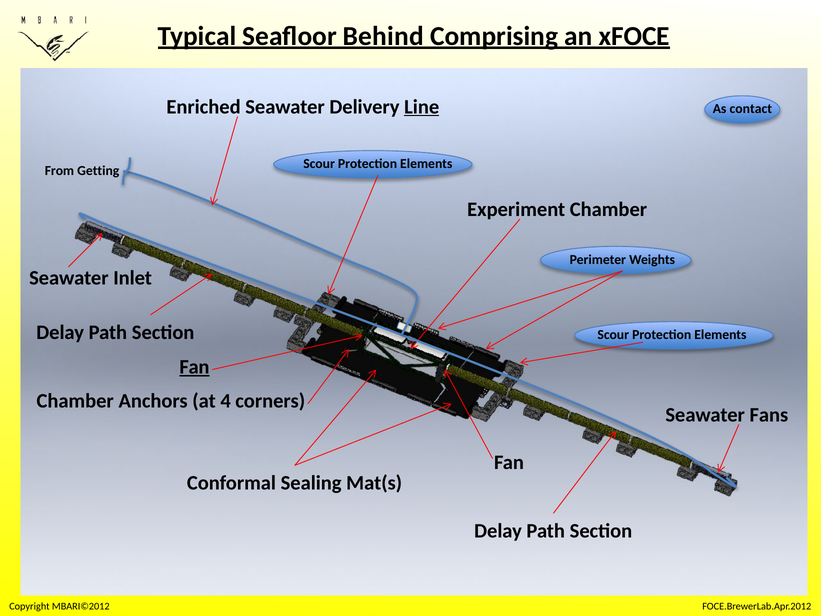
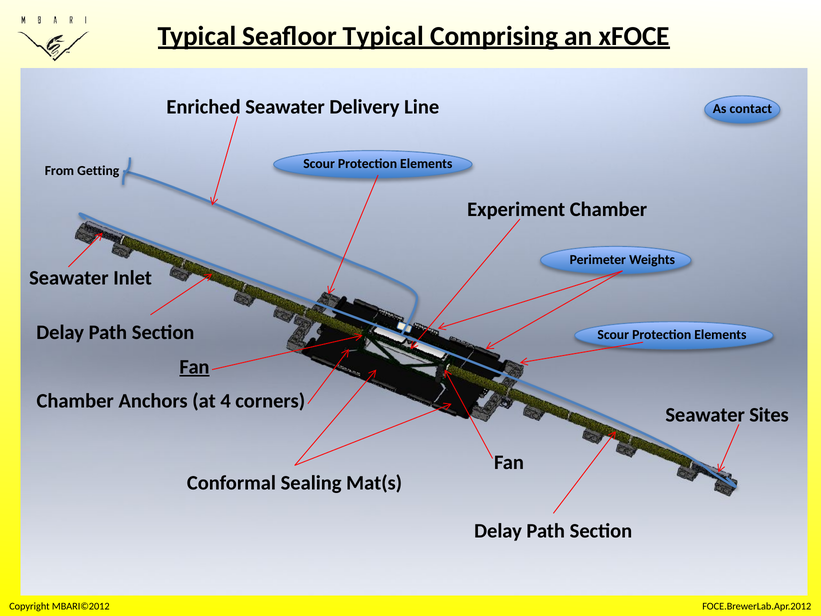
Seafloor Behind: Behind -> Typical (383, 36)
Line underline: present -> none (422, 107)
Fans: Fans -> Sites (769, 415)
